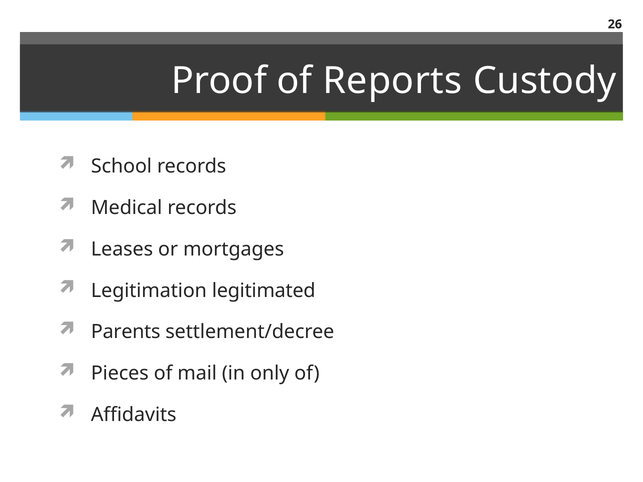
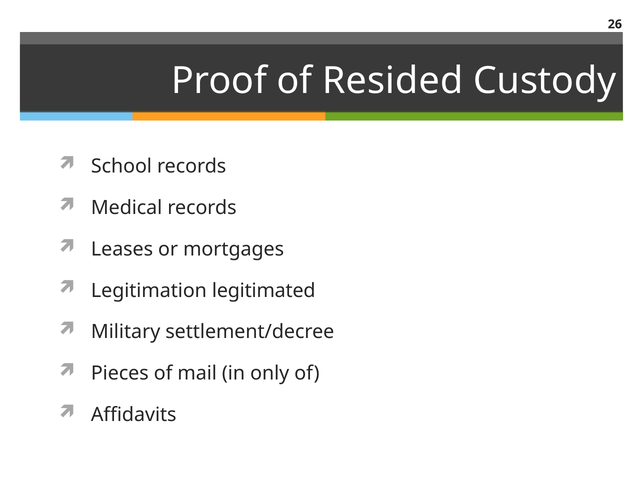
Reports: Reports -> Resided (393, 81)
Parents: Parents -> Military (126, 332)
